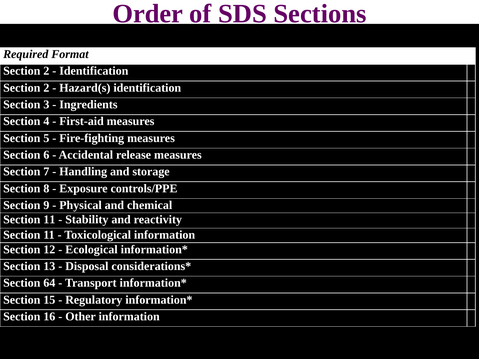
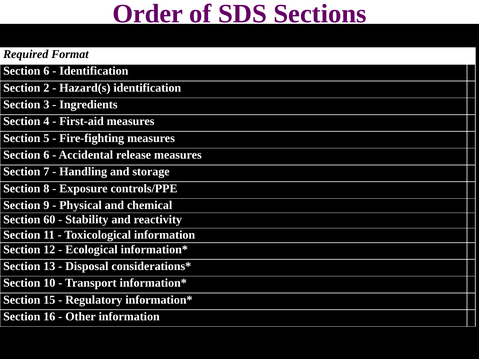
2: 2 -> 6 (46, 71)
11: 11 -> 60 (49, 220)
64: 64 -> 10 (49, 283)
